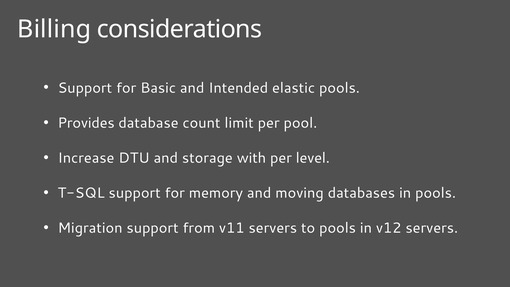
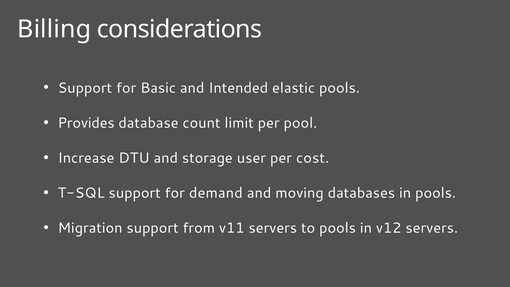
with: with -> user (251, 158)
level: level -> cost (313, 158)
memory: memory -> demand (216, 193)
